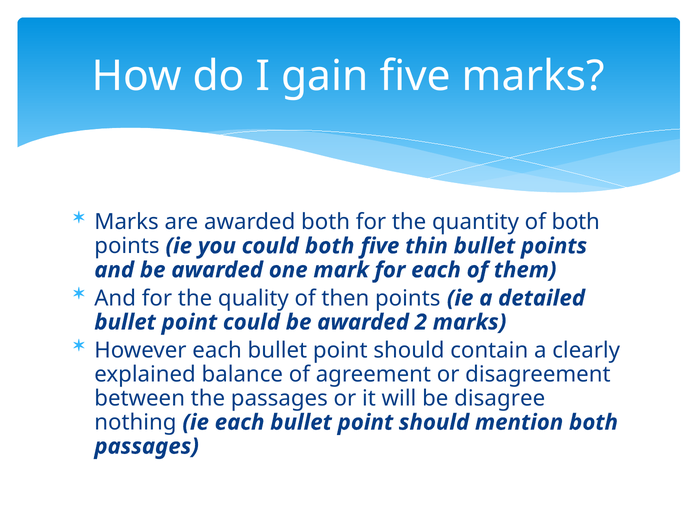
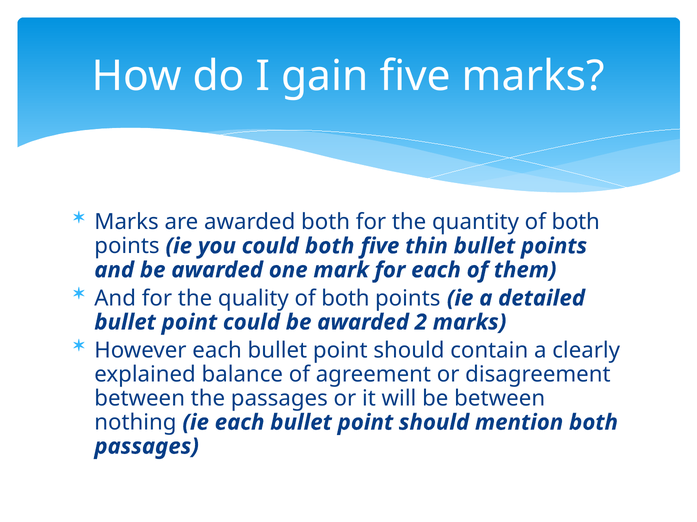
quality of then: then -> both (345, 299)
be disagree: disagree -> between (500, 399)
